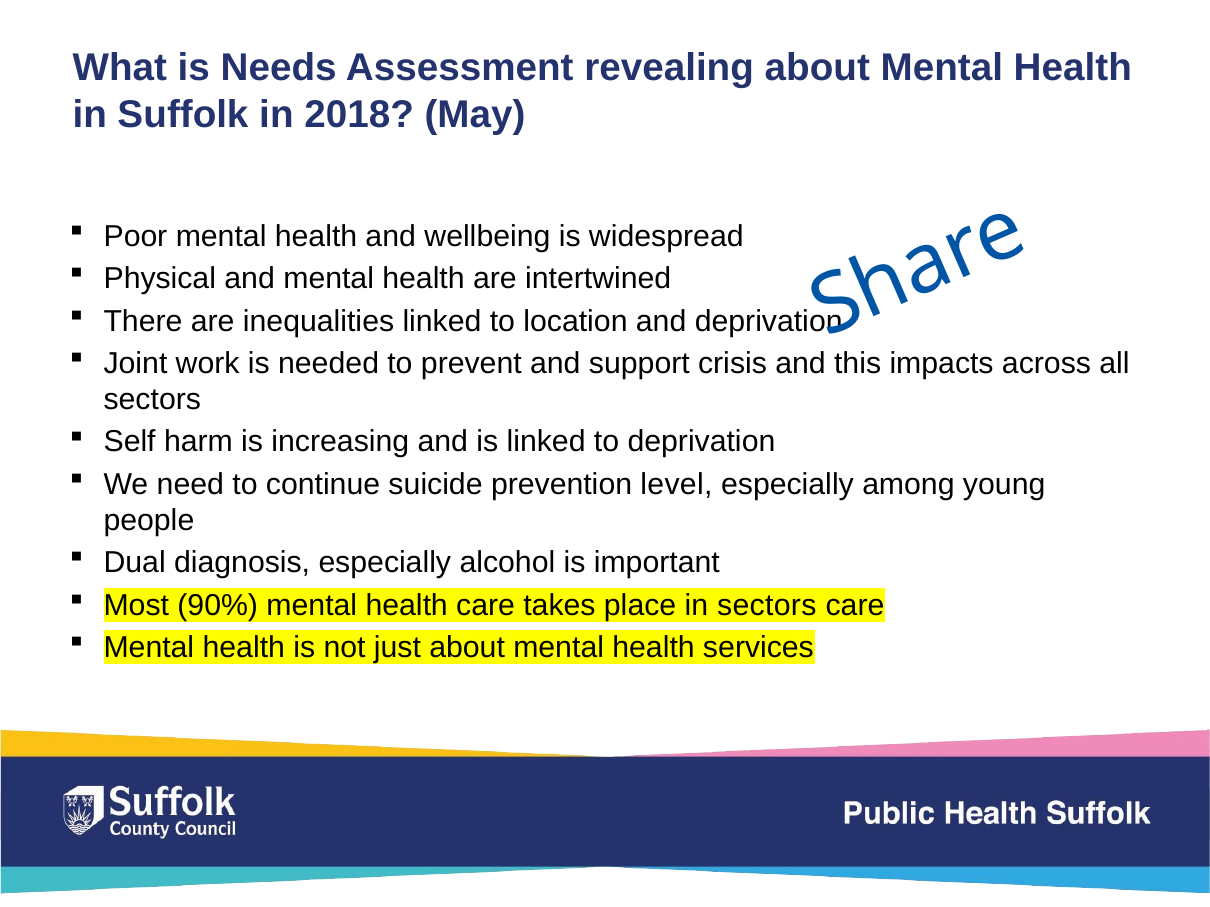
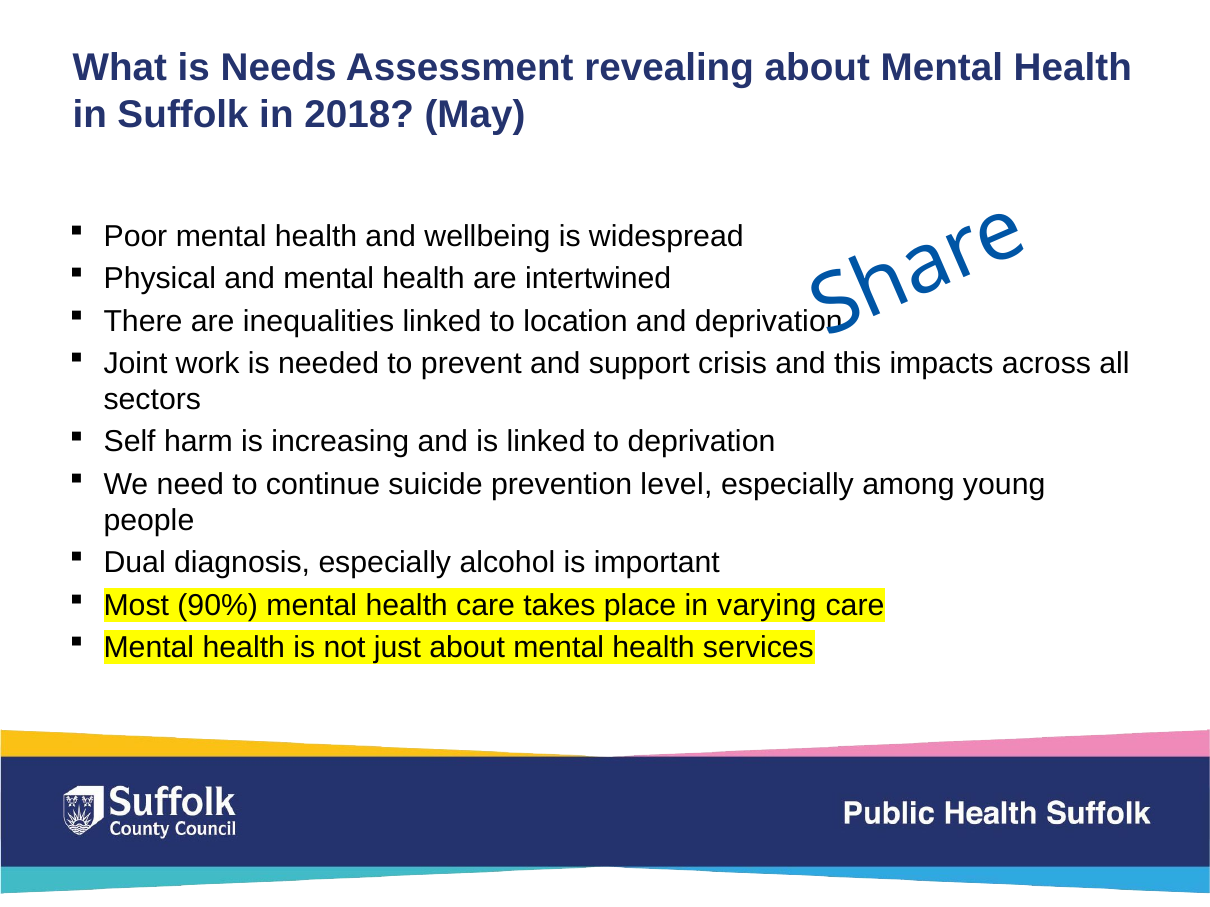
in sectors: sectors -> varying (767, 606)
